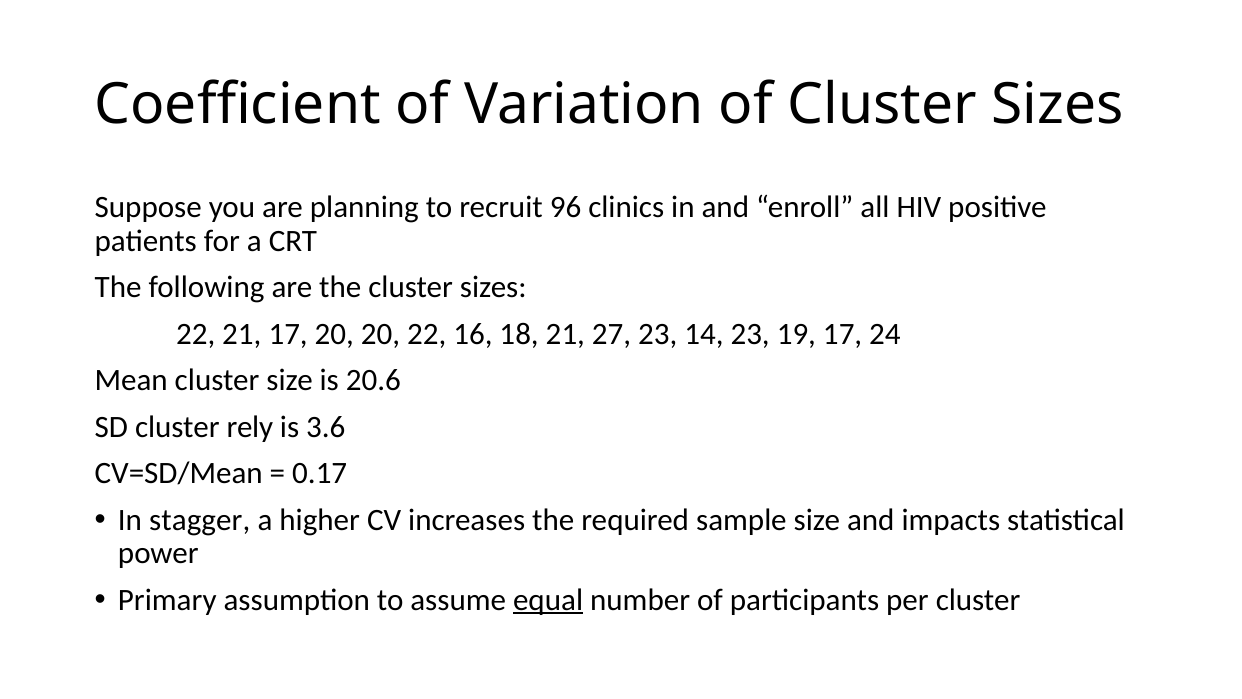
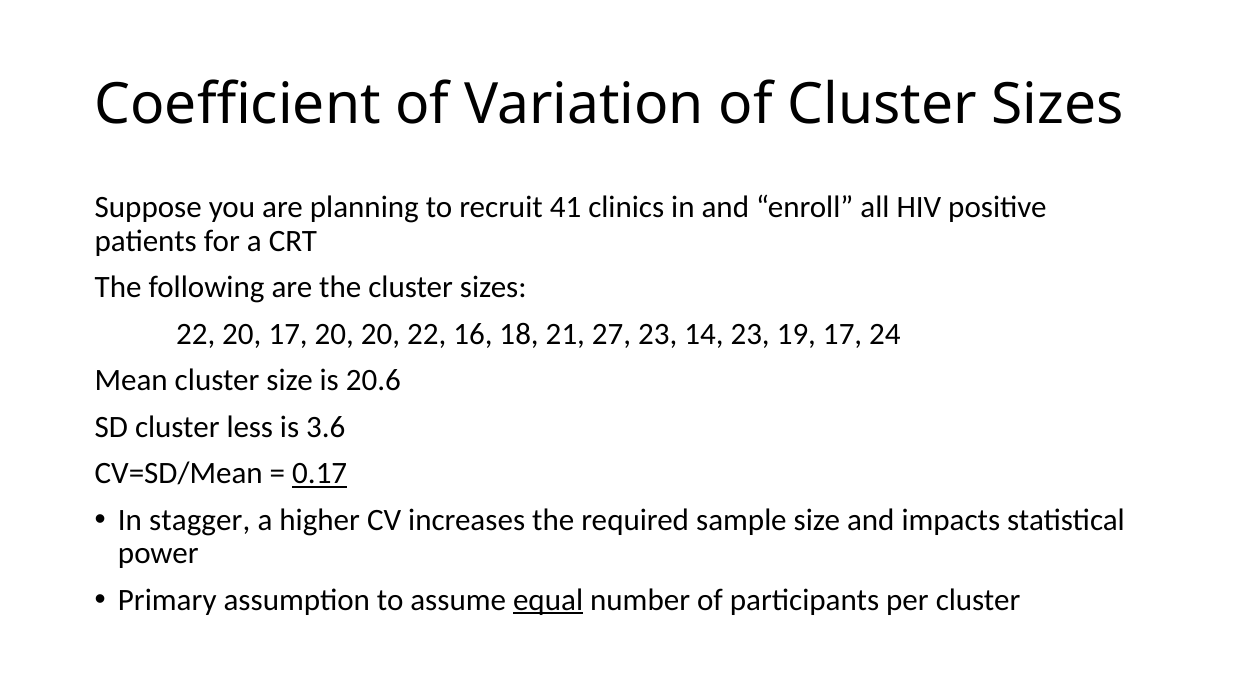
96: 96 -> 41 (566, 207)
22 21: 21 -> 20 (242, 334)
rely: rely -> less (250, 427)
0.17 underline: none -> present (320, 473)
